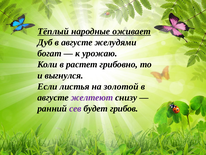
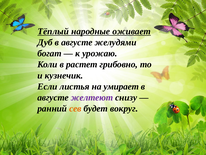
выгнулся: выгнулся -> кузнечик (64, 75)
золотой: золотой -> умирает (121, 86)
сев colour: purple -> orange (75, 108)
грибов: грибов -> вокруг (124, 108)
